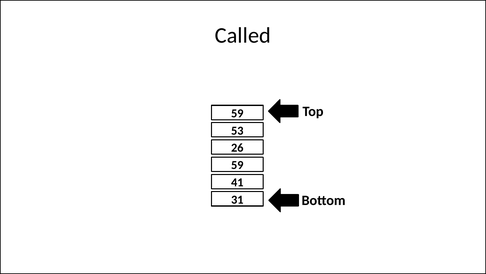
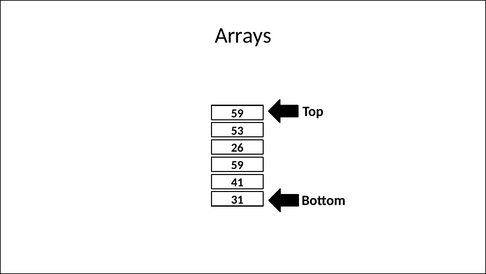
Called: Called -> Arrays (243, 35)
